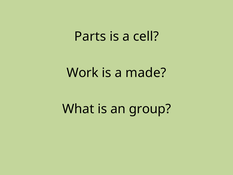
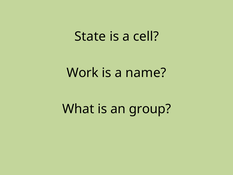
Parts: Parts -> State (90, 36)
made: made -> name (146, 73)
